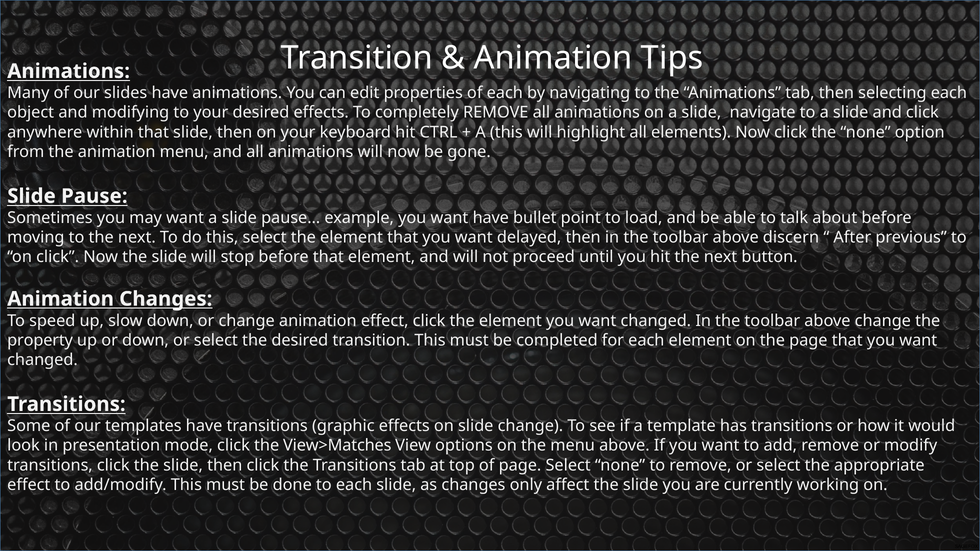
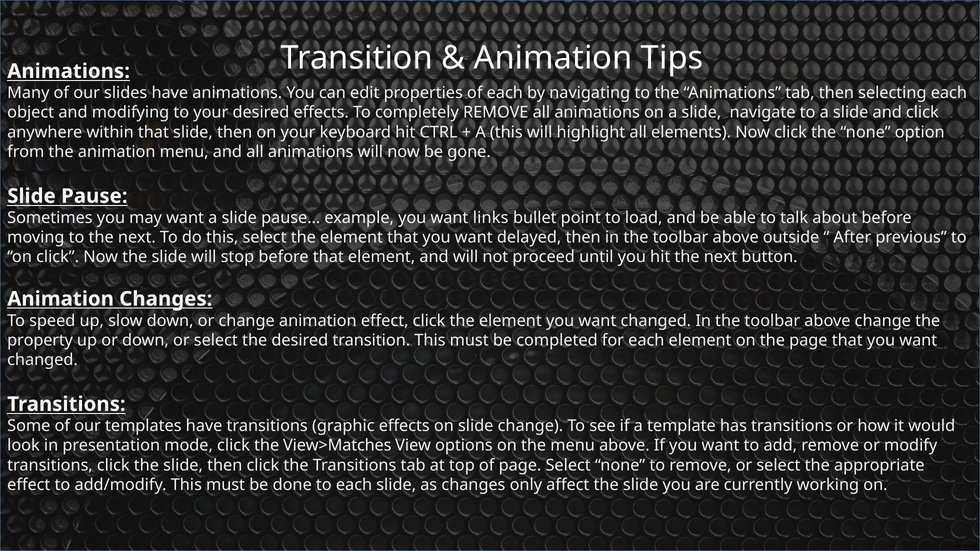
want have: have -> links (491, 218)
discern: discern -> outside (791, 238)
